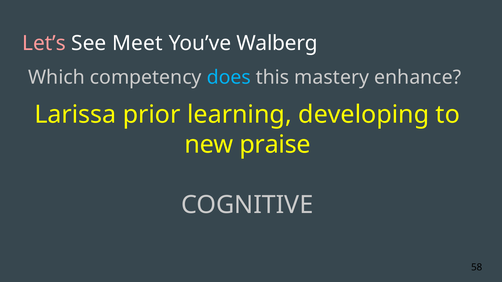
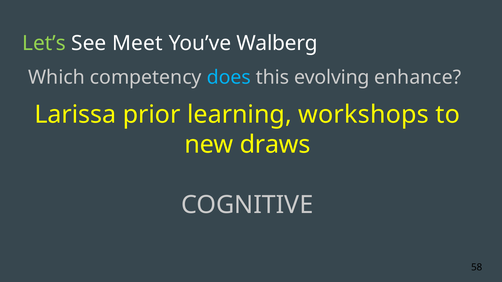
Let’s colour: pink -> light green (44, 43)
mastery: mastery -> evolving (332, 77)
developing: developing -> workshops (364, 115)
praise: praise -> draws (275, 145)
